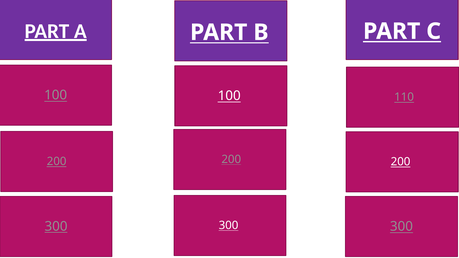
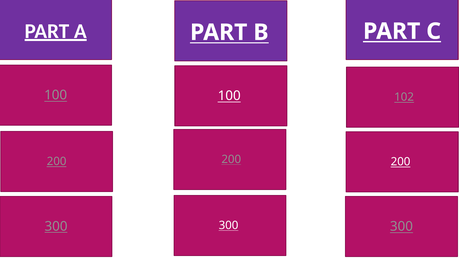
110: 110 -> 102 (404, 97)
